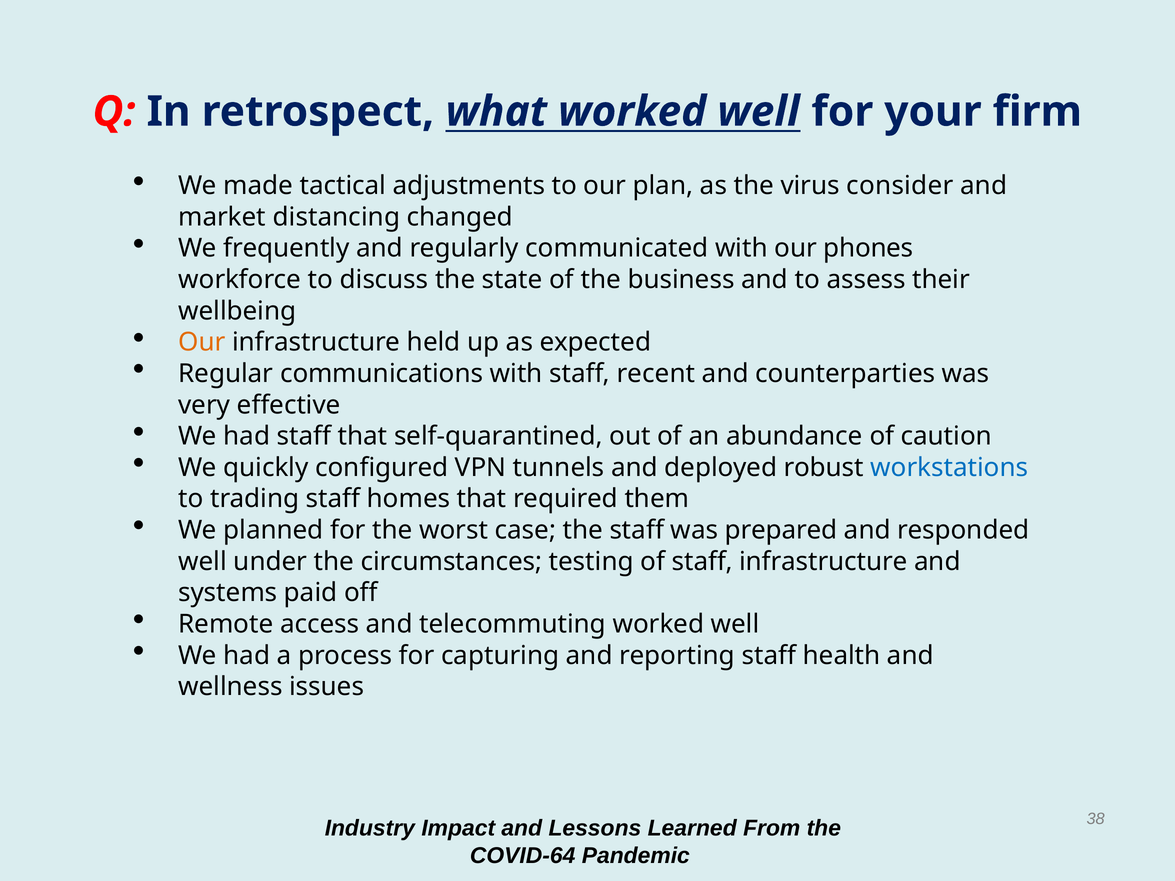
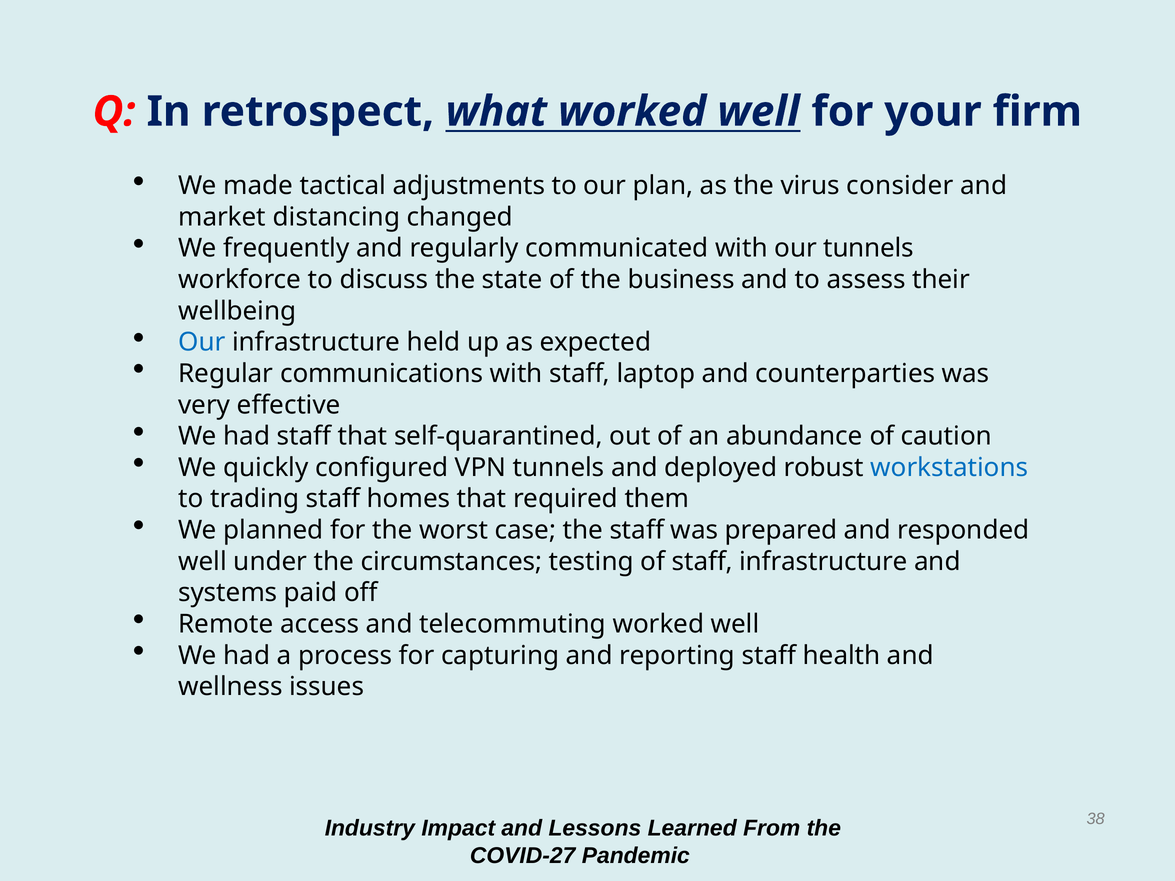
our phones: phones -> tunnels (868, 248)
Our colour: orange -> blue (202, 342)
recent: recent -> laptop (656, 374)
COVID-64: COVID-64 -> COVID-27 (523, 856)
